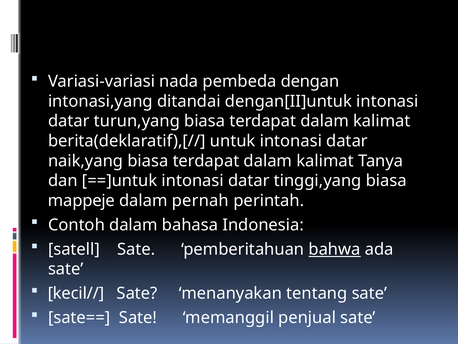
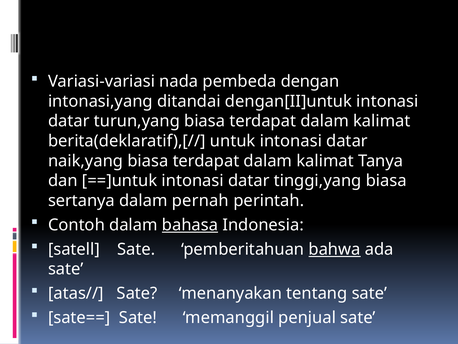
mappeje: mappeje -> sertanya (81, 200)
bahasa underline: none -> present (190, 225)
kecil//: kecil// -> atas// (76, 293)
